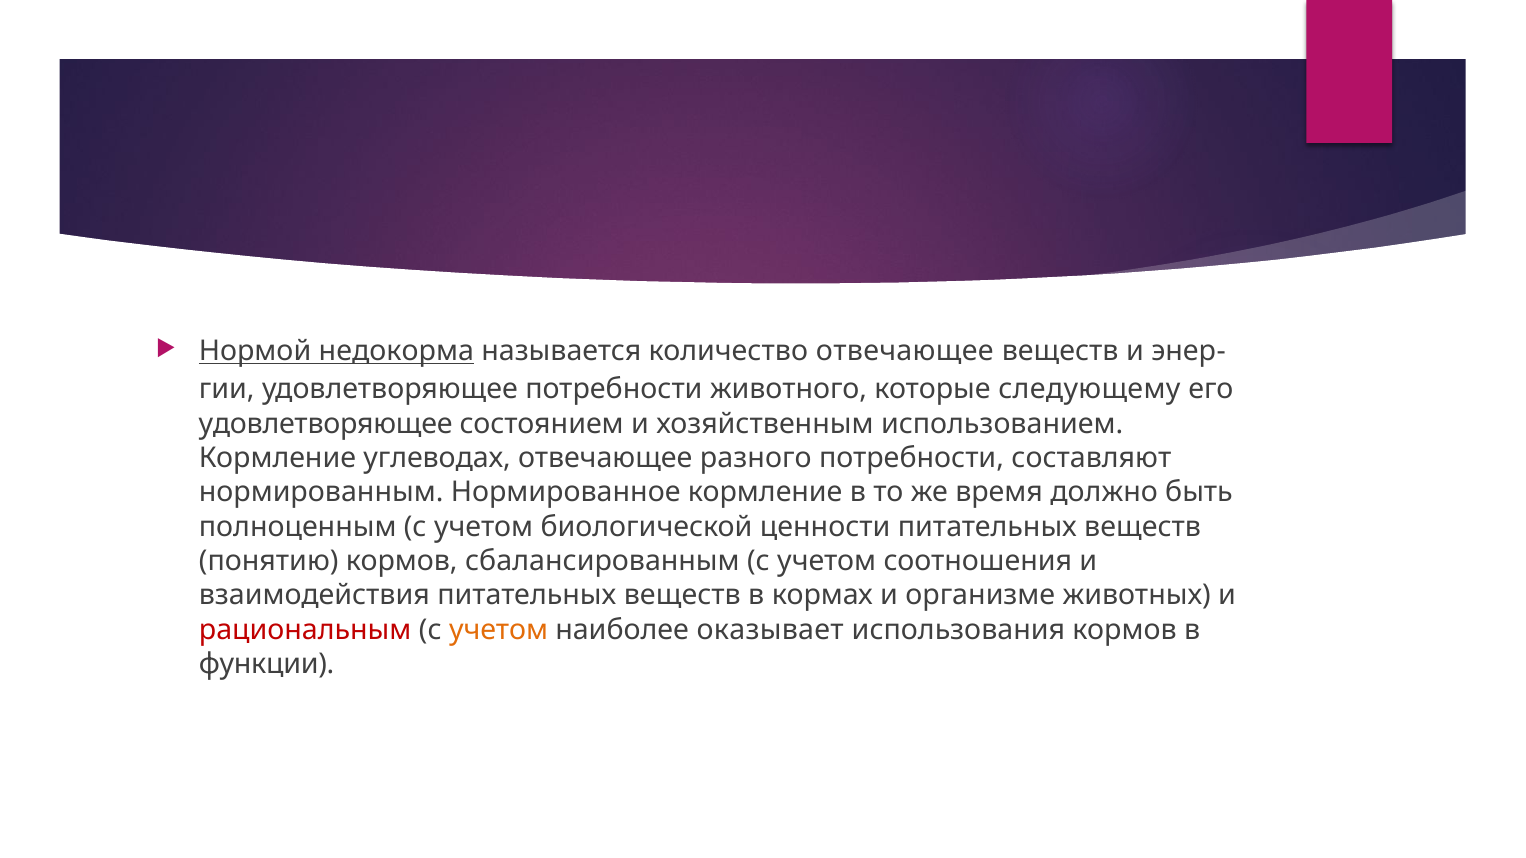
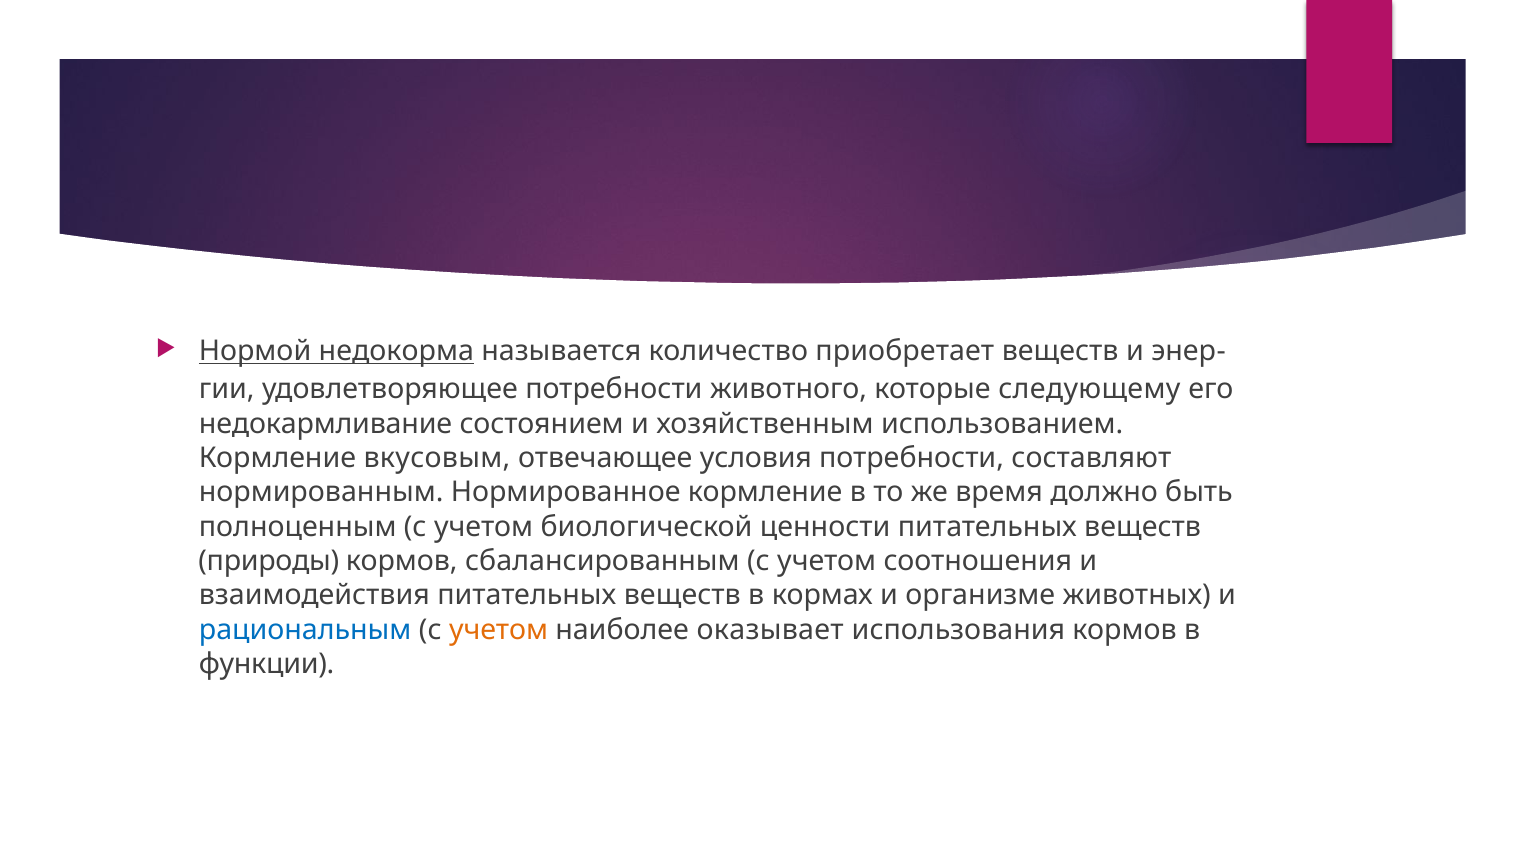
количество отвечающее: отвечающее -> приобретает (905, 351)
удовлетворяющее: удовлетворяющее -> недокармливание (326, 424)
углеводах: углеводах -> вкусовым (437, 458)
разного: разного -> условия (756, 458)
понятию: понятию -> природы (269, 561)
рациональным colour: red -> blue (305, 630)
